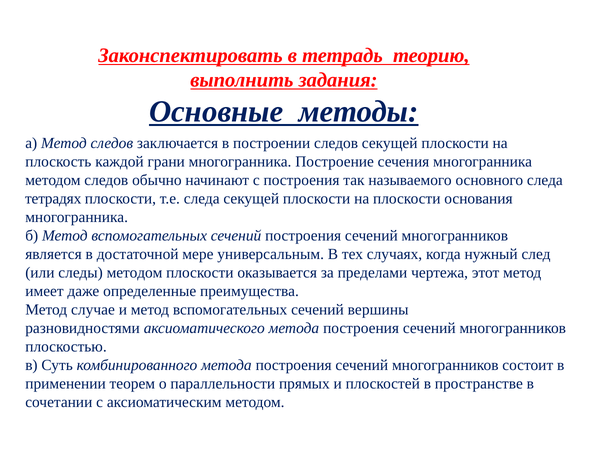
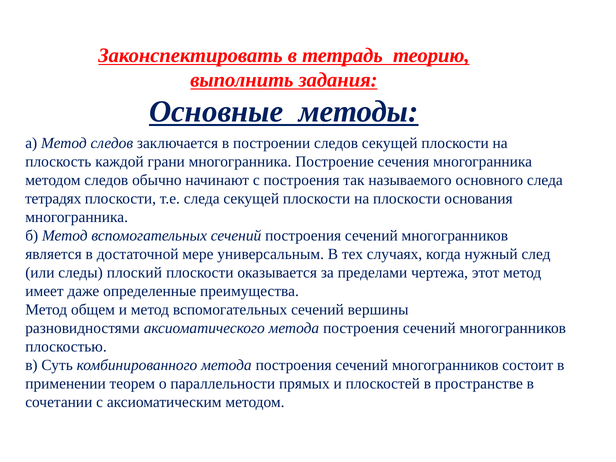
следы методом: методом -> плоский (134, 273)
случае: случае -> общем (93, 310)
